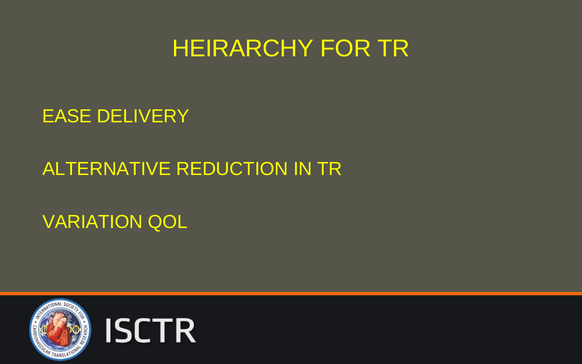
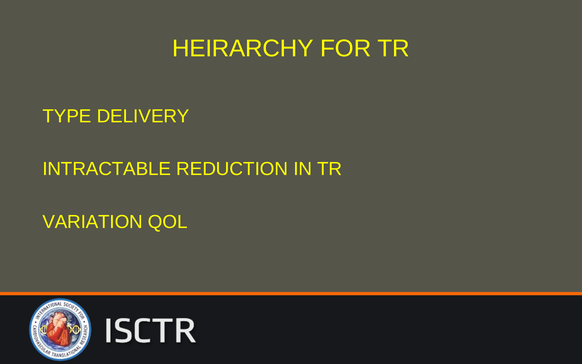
EASE: EASE -> TYPE (67, 116)
ALTERNATIVE: ALTERNATIVE -> INTRACTABLE (107, 169)
